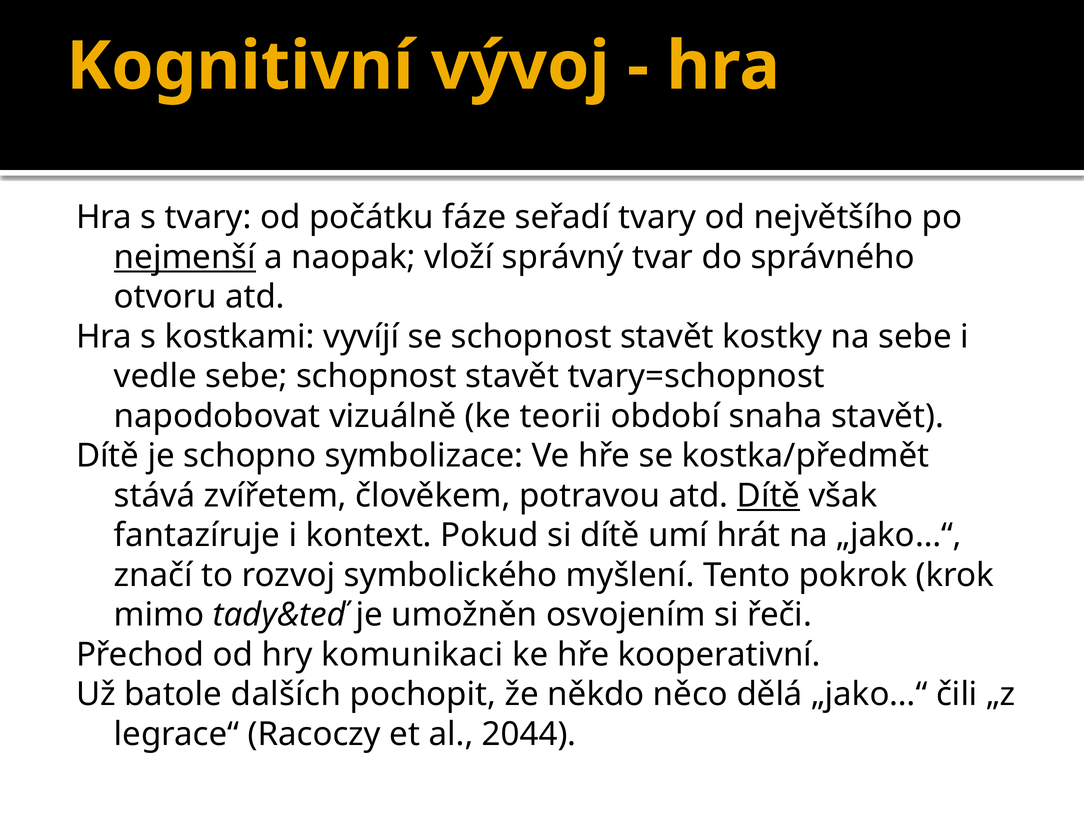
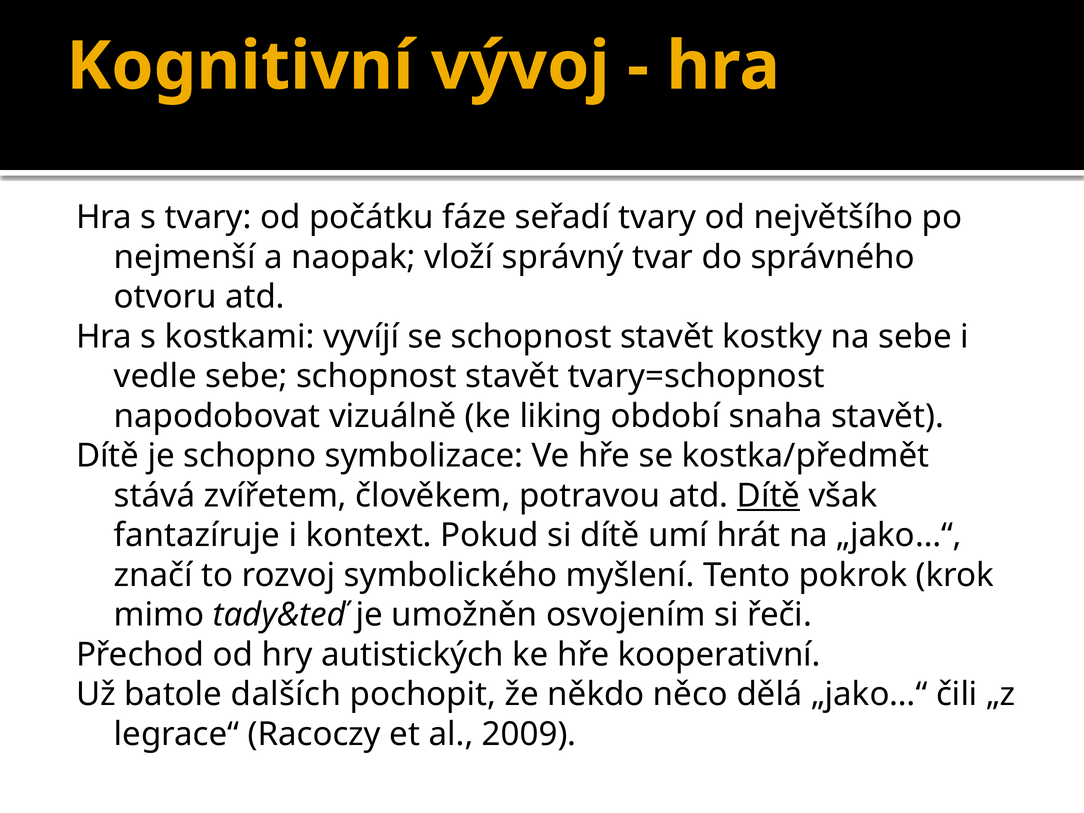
nejmenší underline: present -> none (185, 257)
teorii: teorii -> liking (561, 416)
komunikaci: komunikaci -> autistických (412, 655)
2044: 2044 -> 2009 (529, 734)
